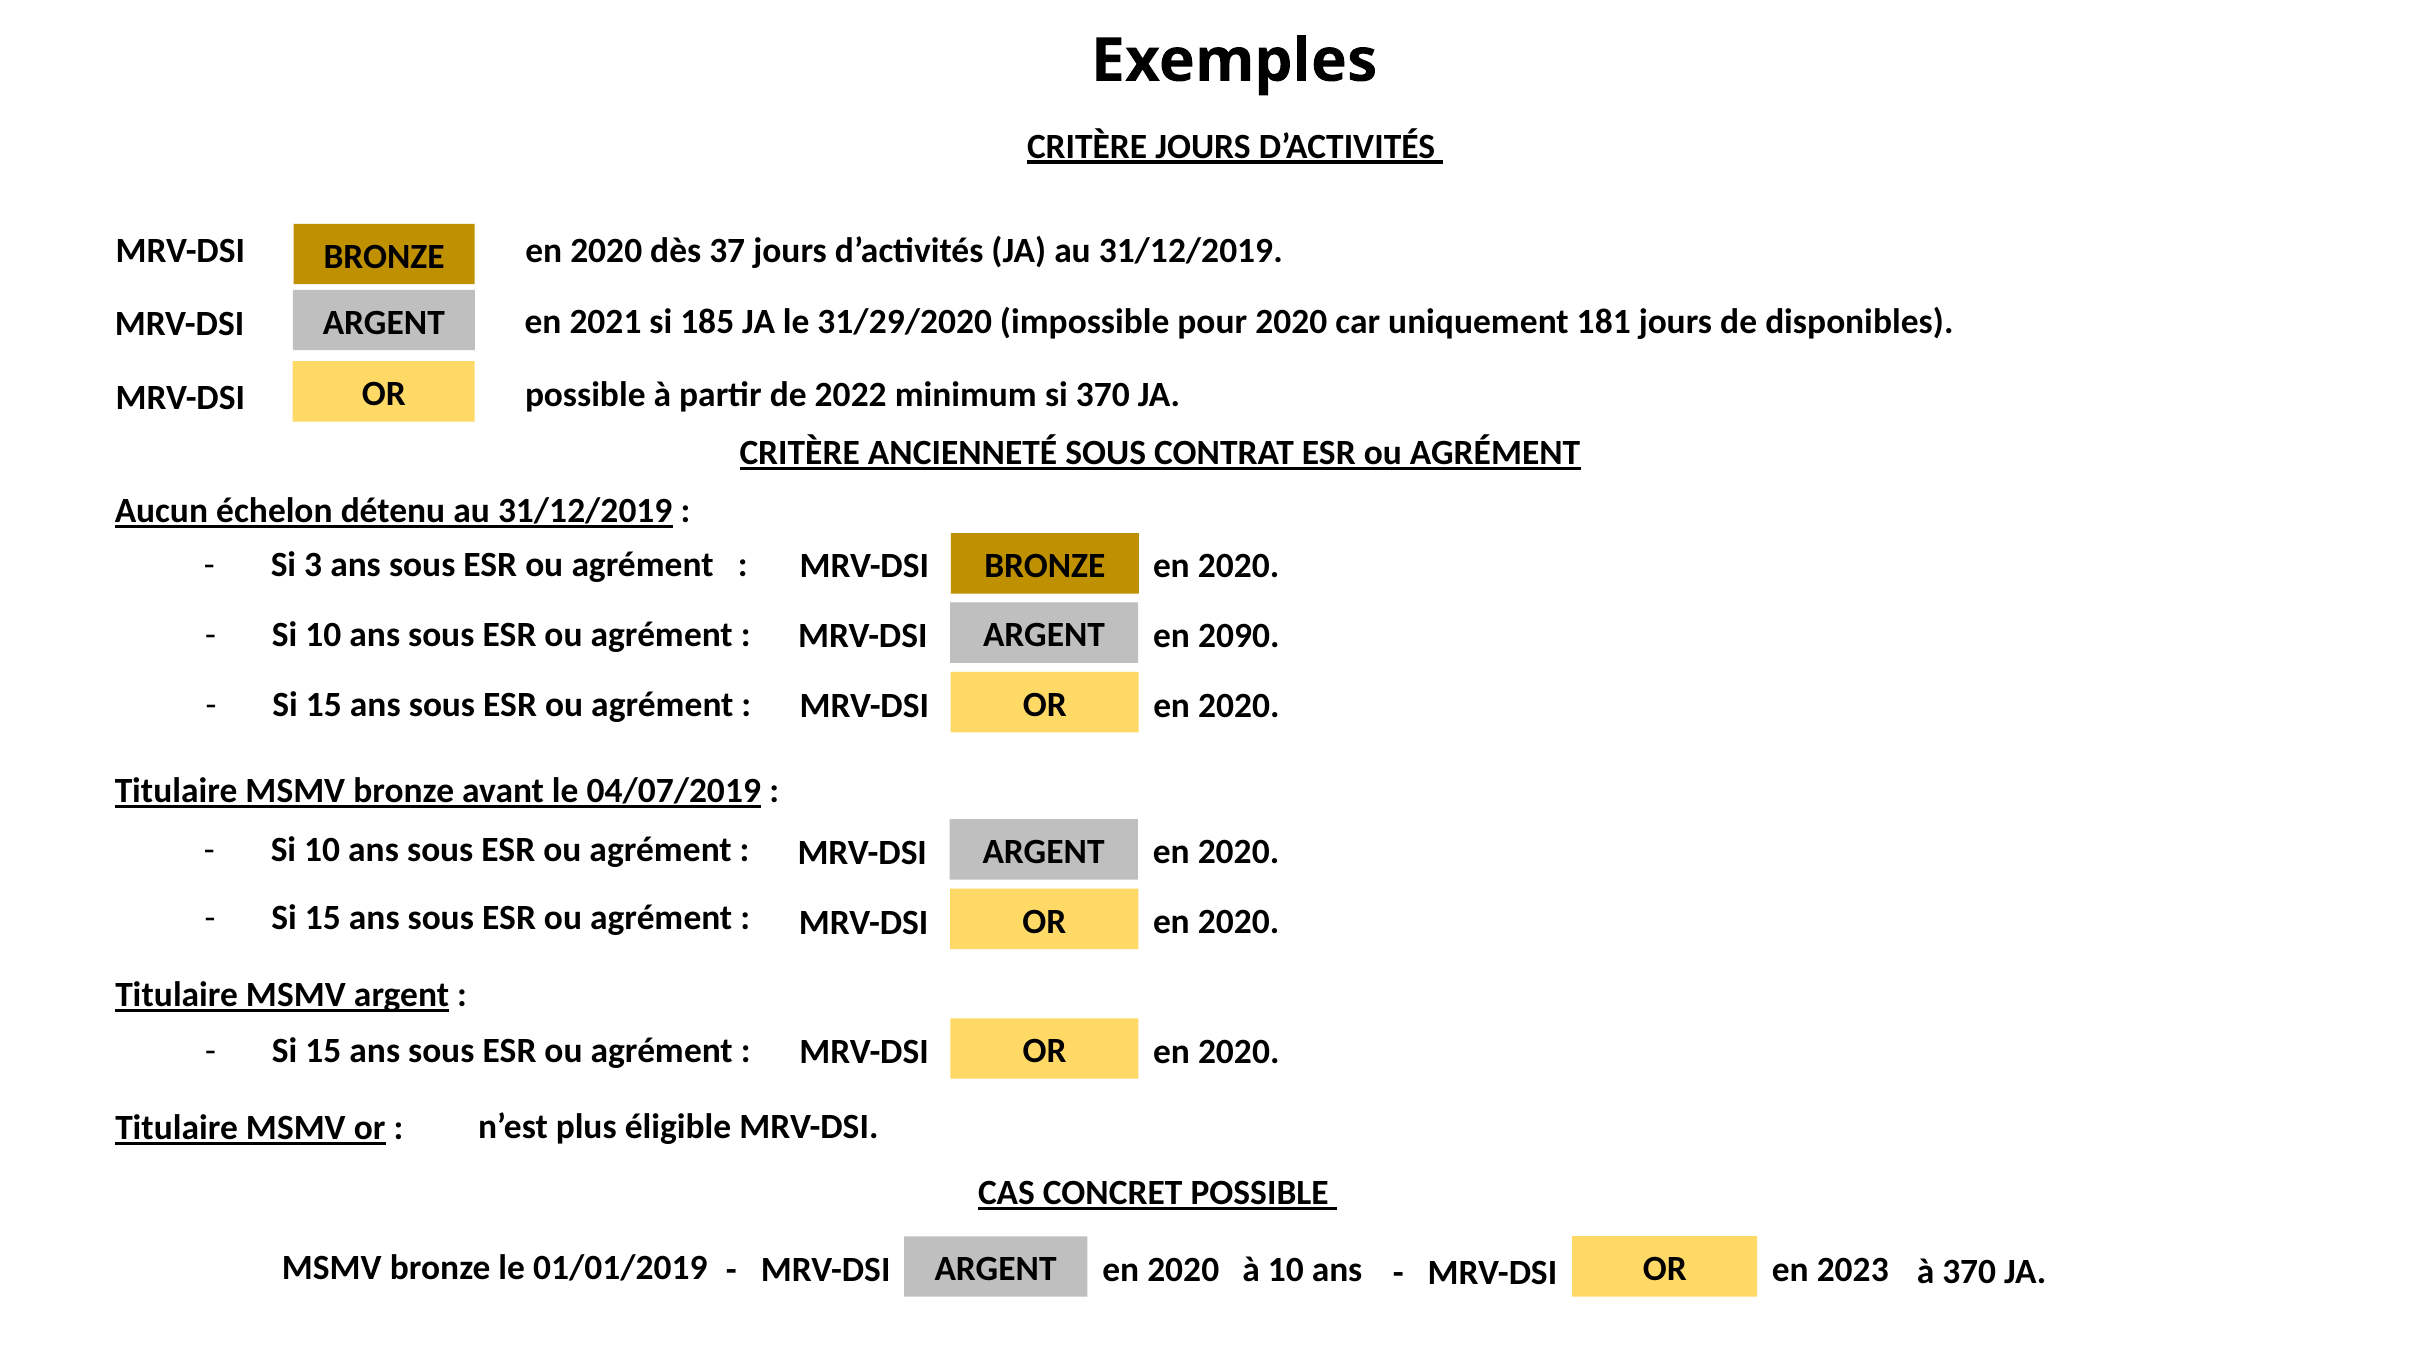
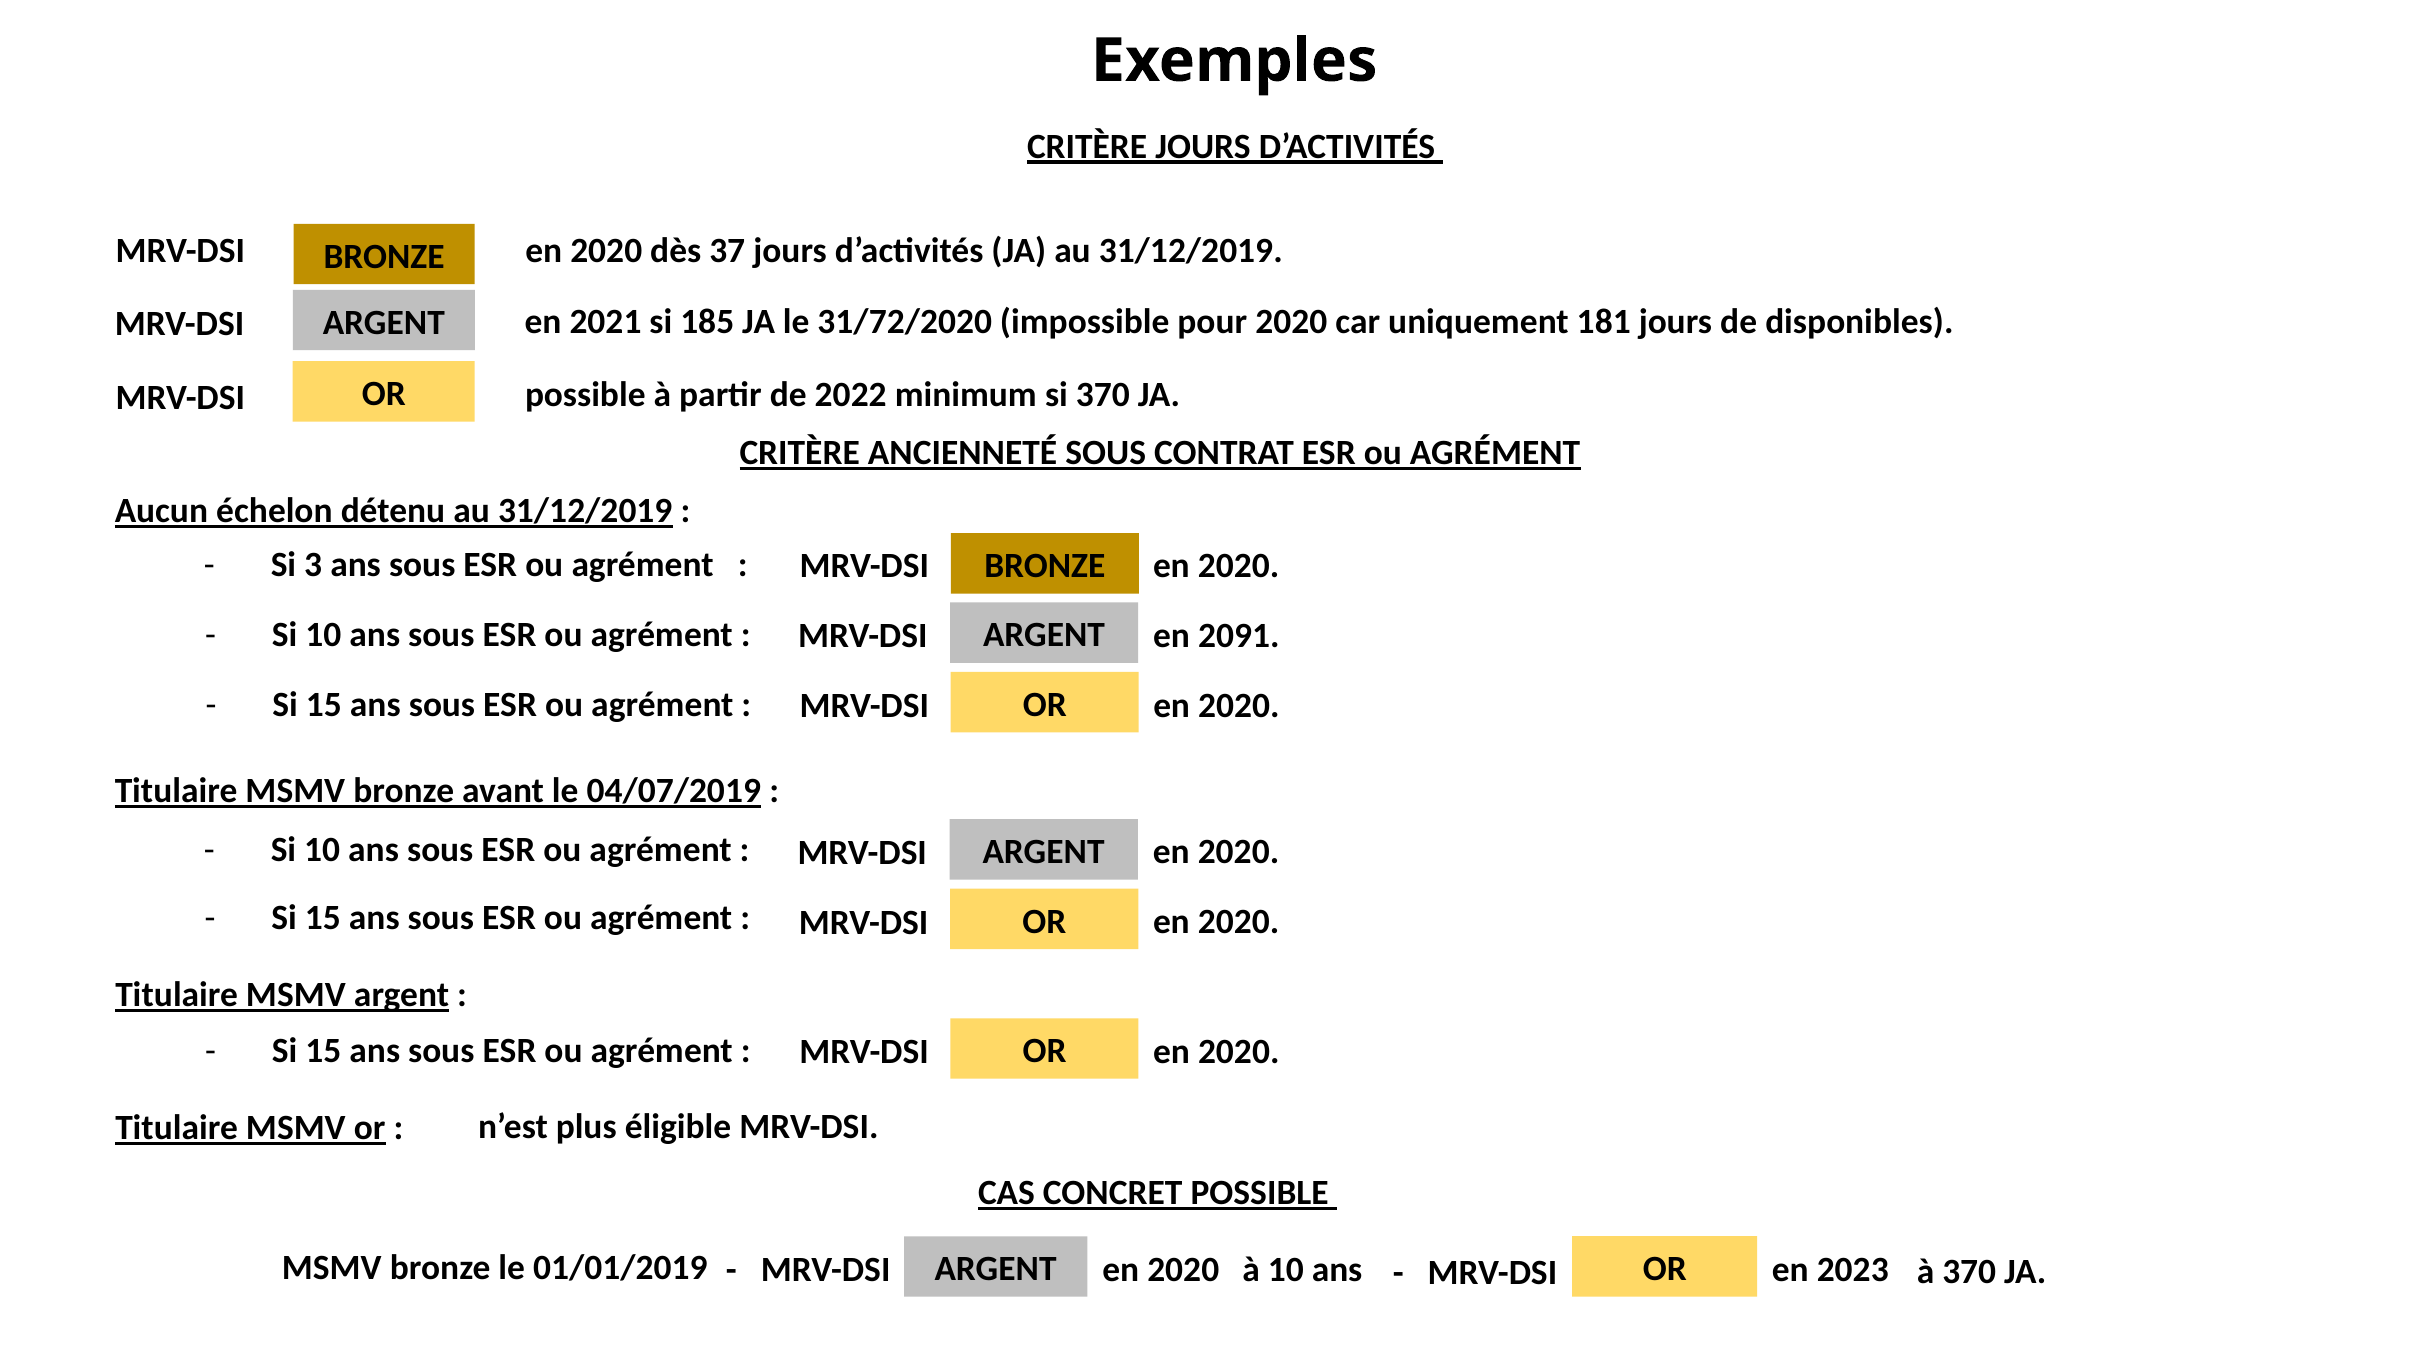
31/29/2020: 31/29/2020 -> 31/72/2020 (905, 322)
2090: 2090 -> 2091 (1239, 635)
